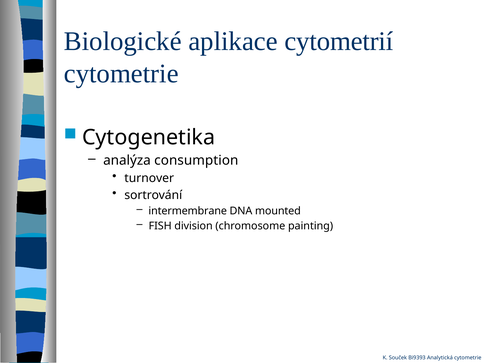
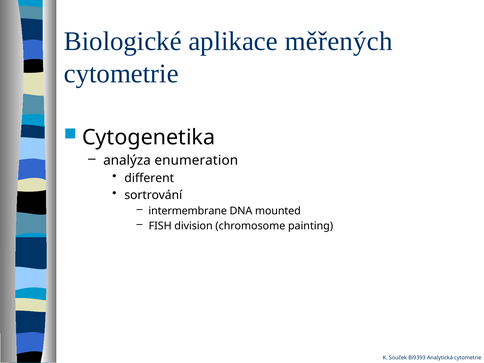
cytometrií: cytometrií -> měřených (339, 41)
consumption: consumption -> enumeration (196, 160)
turnover: turnover -> different (149, 178)
